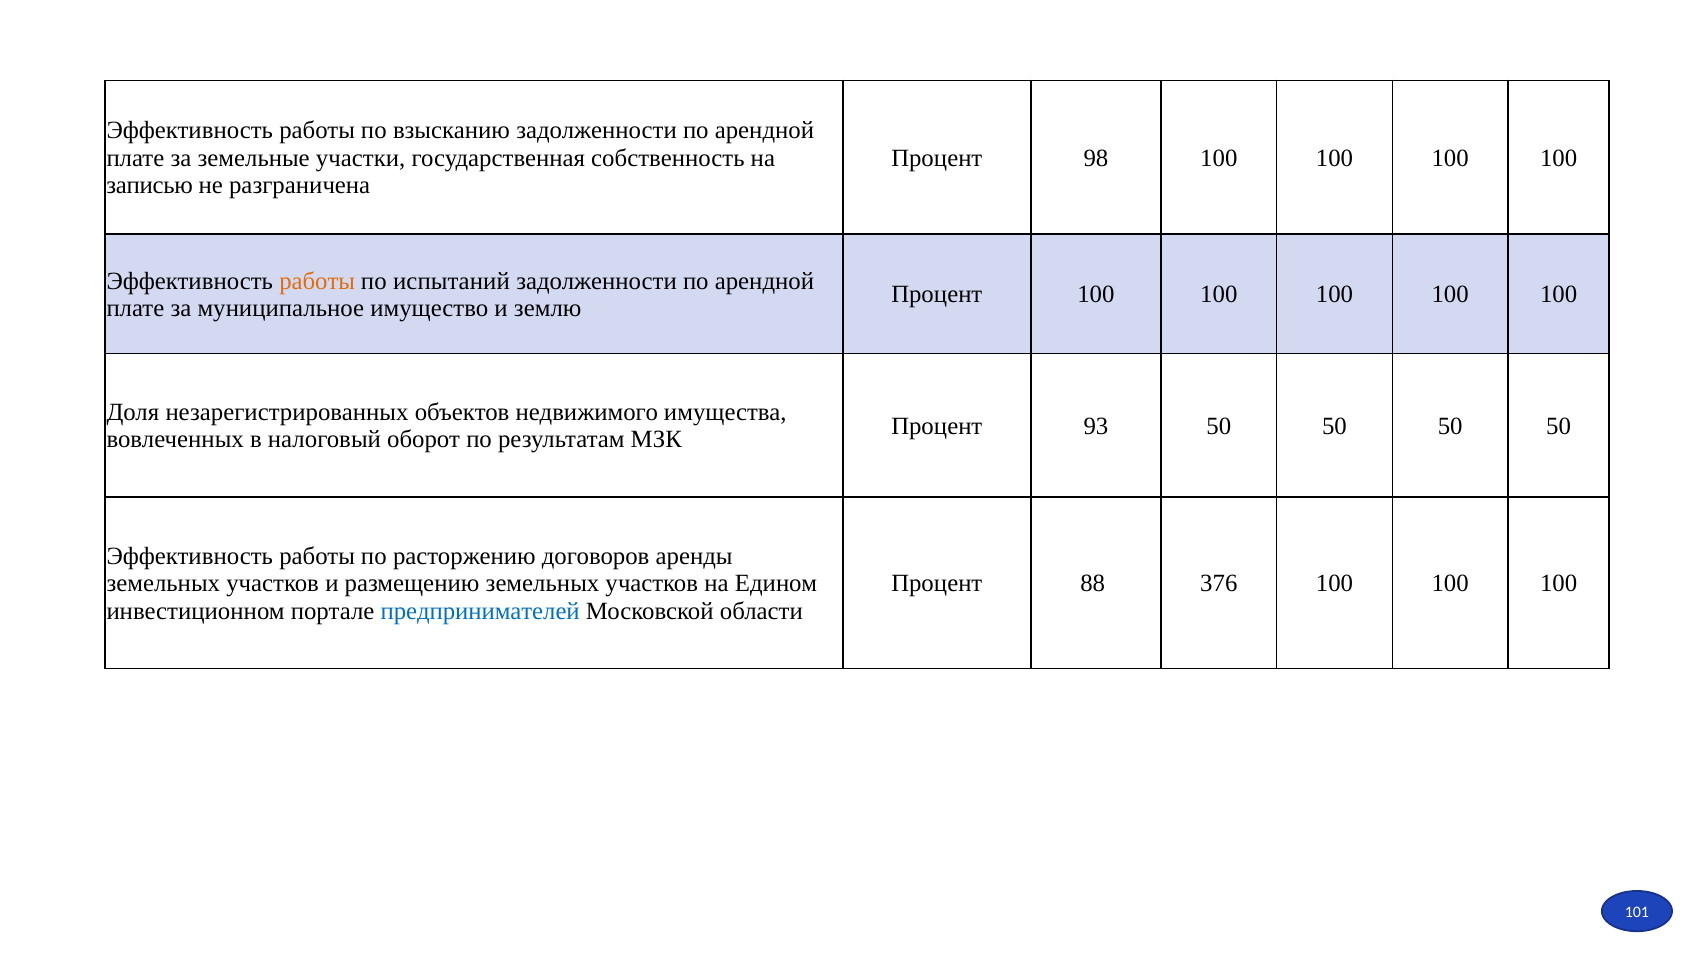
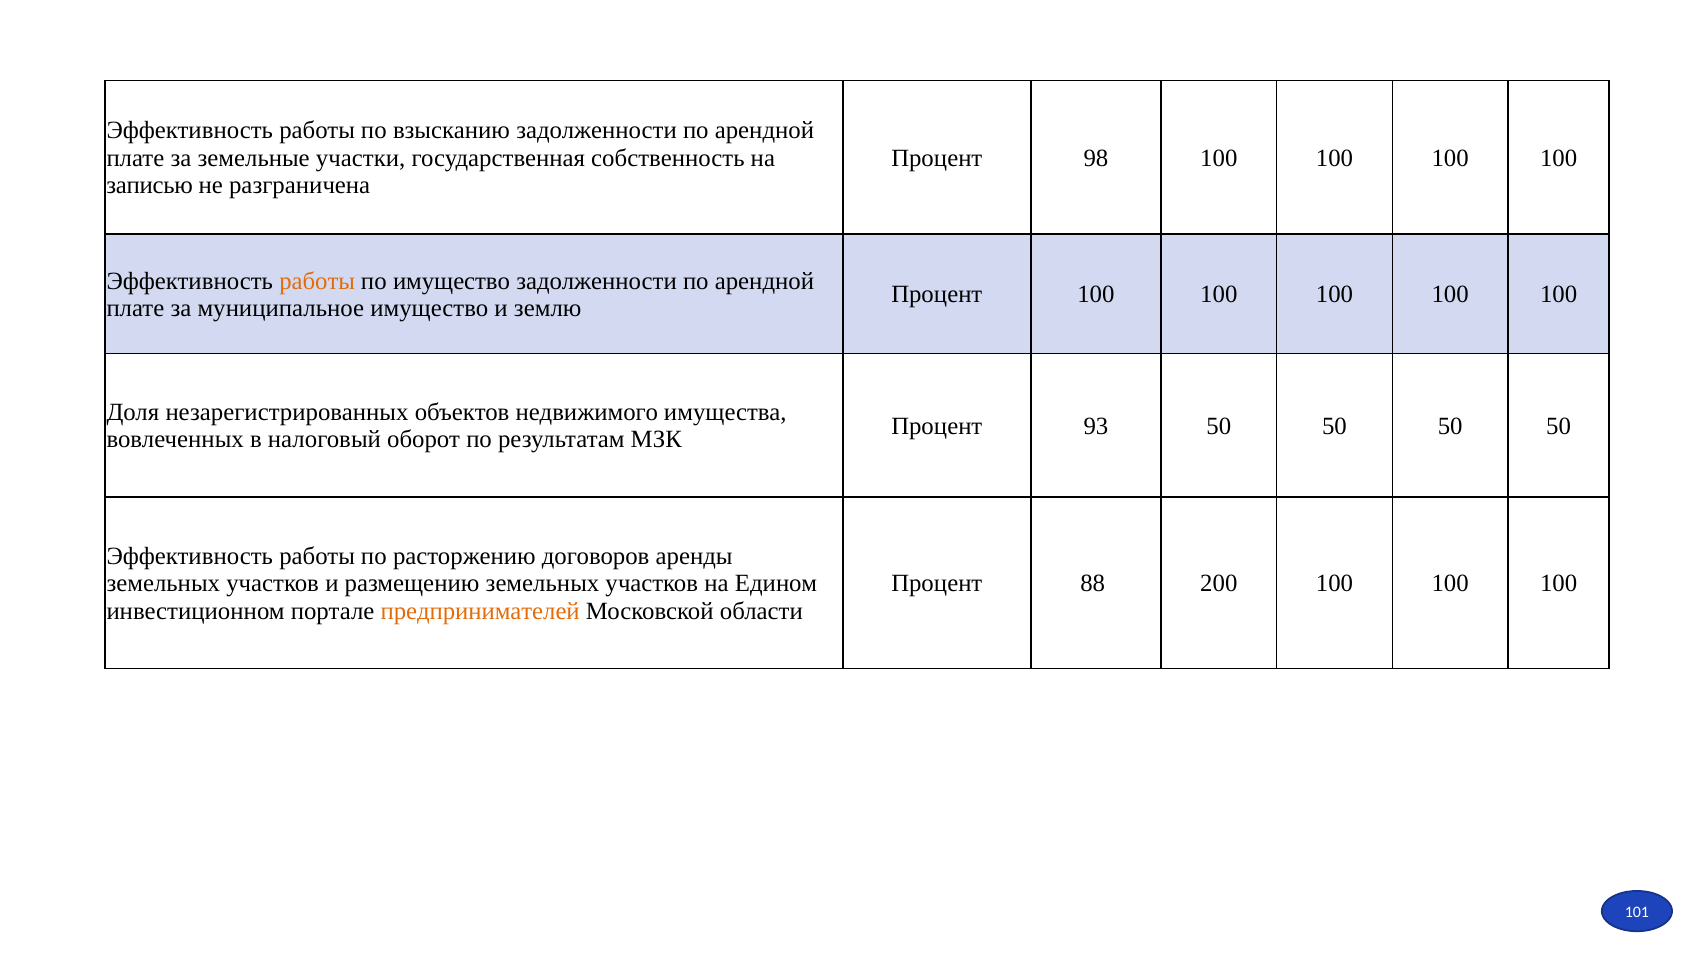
по испытаний: испытаний -> имущество (452, 281)
376: 376 -> 200 (1219, 583)
предпринимателей colour: blue -> orange (480, 611)
